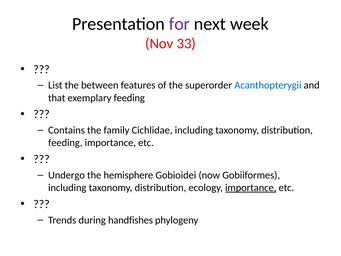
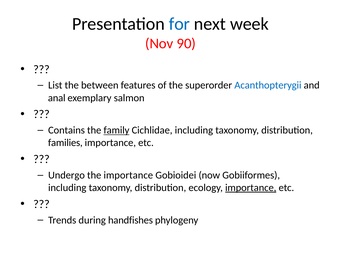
for colour: purple -> blue (179, 24)
33: 33 -> 90 (186, 43)
that: that -> anal (57, 98)
exemplary feeding: feeding -> salmon (129, 98)
family underline: none -> present (116, 130)
feeding: feeding -> families (65, 143)
the hemisphere: hemisphere -> importance (128, 175)
